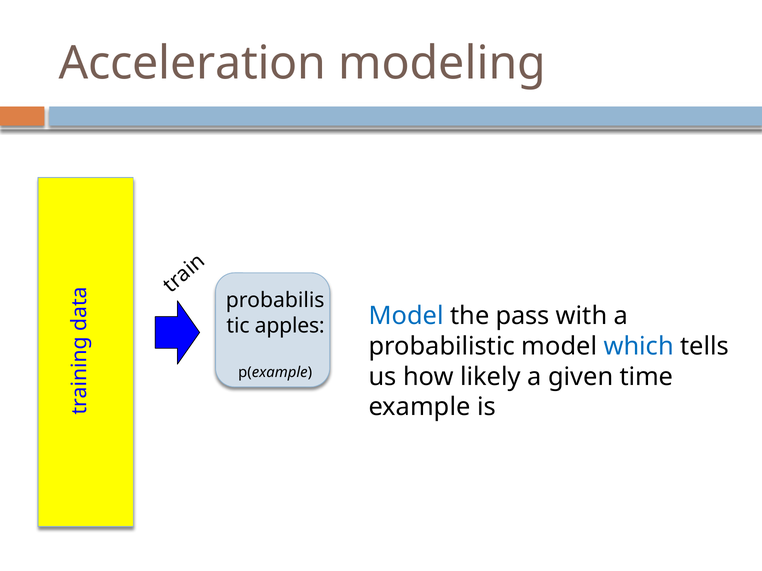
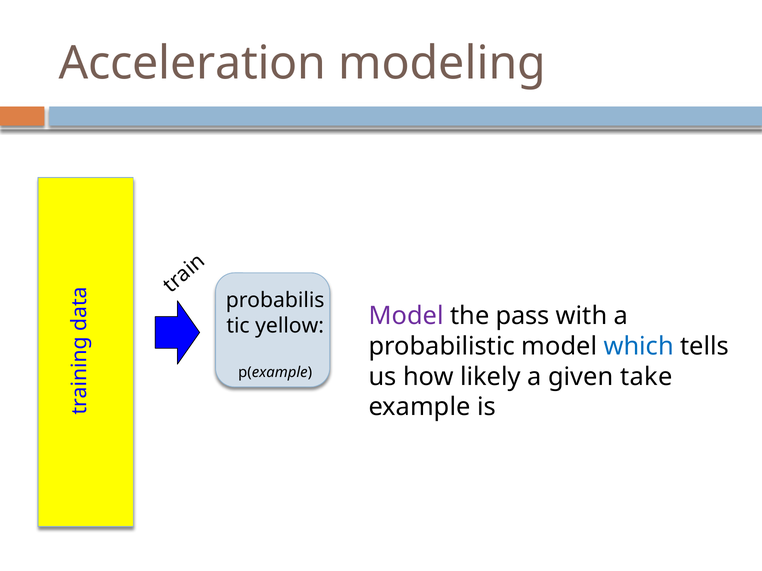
Model colour: blue -> purple (406, 316)
apples: apples -> yellow (290, 326)
time: time -> take (646, 377)
